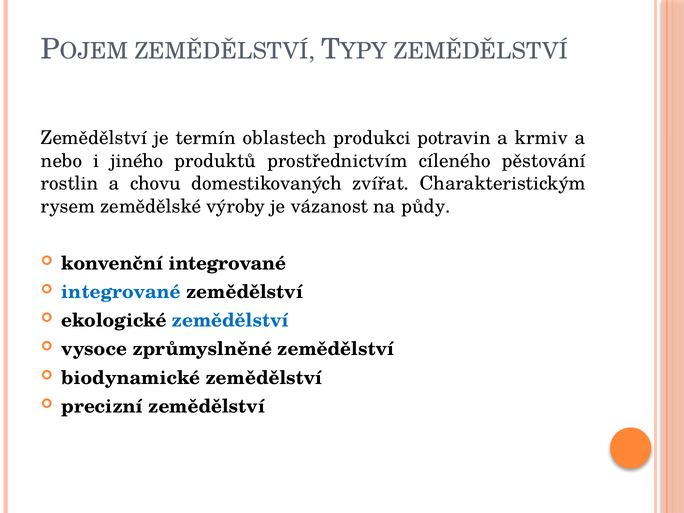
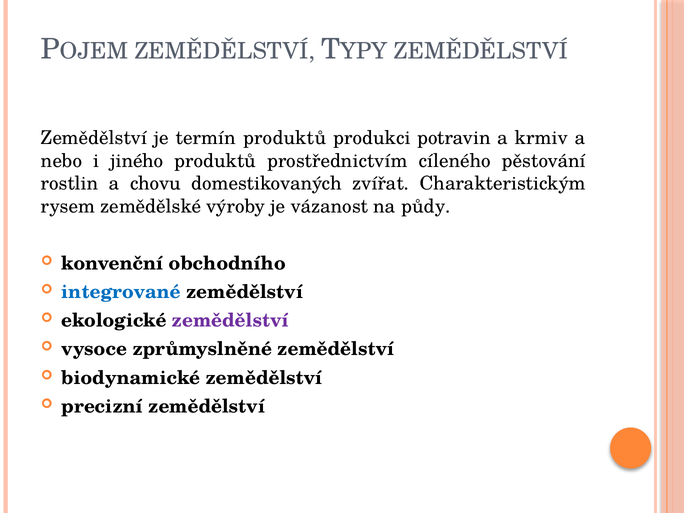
termín oblastech: oblastech -> produktů (285, 138)
konvenční integrované: integrované -> obchodního (227, 264)
zemědělství colour: blue -> purple (230, 321)
